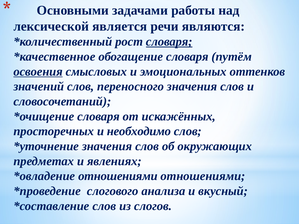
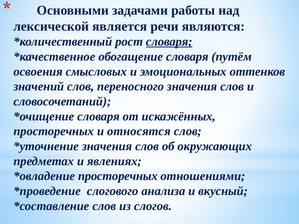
освоения underline: present -> none (38, 72)
необходимо: необходимо -> относятся (139, 131)
отношениями: отношениями -> просторечных (118, 176)
